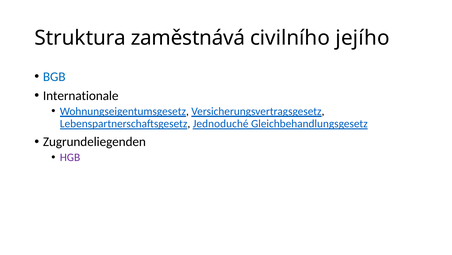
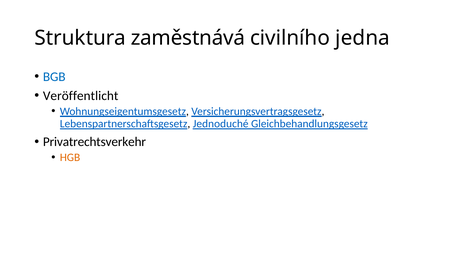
jejího: jejího -> jedna (363, 38)
Internationale: Internationale -> Veröffentlicht (81, 95)
Zugrundeliegenden: Zugrundeliegenden -> Privatrechtsverkehr (94, 141)
HGB colour: purple -> orange (70, 157)
